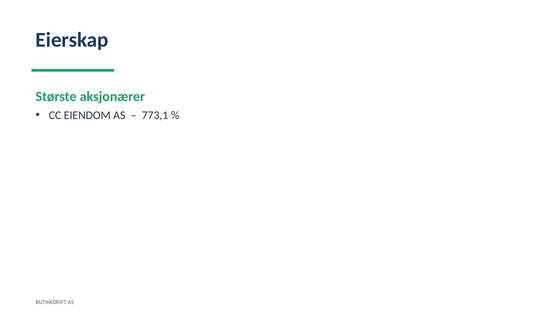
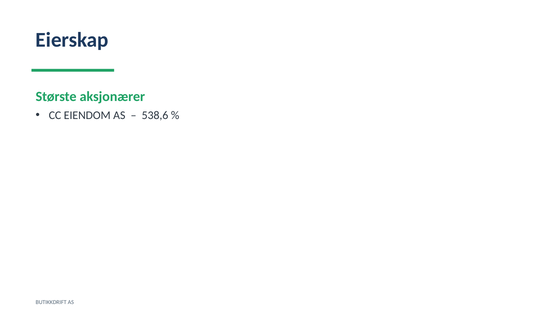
773,1: 773,1 -> 538,6 (155, 115)
